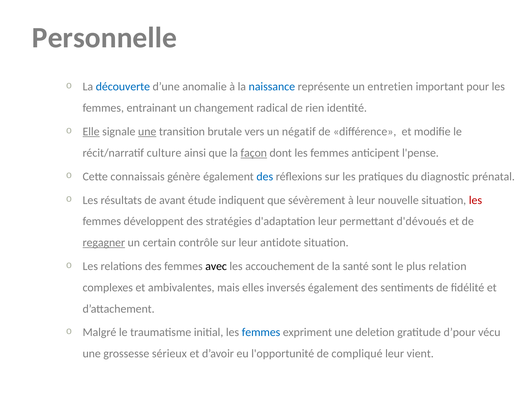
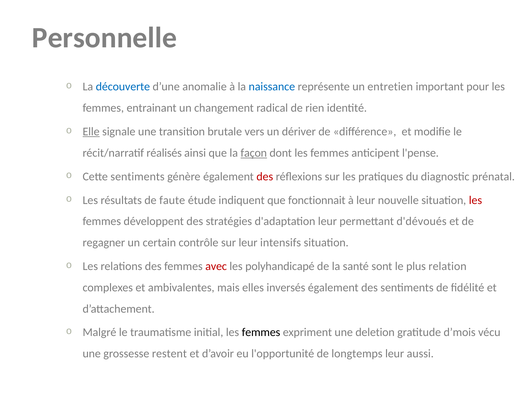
une underline: present -> none (147, 132)
négatif: négatif -> dériver (299, 132)
culture: culture -> réalisés (164, 153)
Cette connaissais: connaissais -> sentiments (138, 177)
des colour: blue -> red (265, 177)
avant: avant -> faute (172, 200)
sévèrement: sévèrement -> fonctionnait (317, 200)
regagner underline: present -> none (104, 243)
antidote: antidote -> intensifs (281, 243)
avec colour: black -> red (216, 266)
accouchement: accouchement -> polyhandicapé (280, 266)
femmes colour: blue -> black (261, 332)
d’pour: d’pour -> d’mois (460, 332)
sérieux: sérieux -> restent (169, 354)
compliqué: compliqué -> longtemps (357, 354)
vient: vient -> aussi (420, 354)
